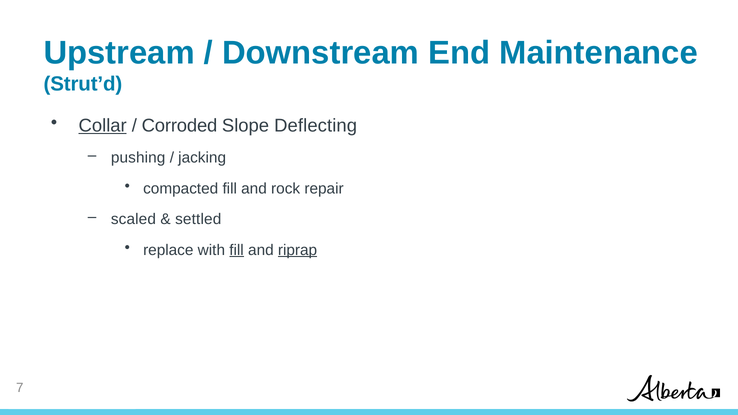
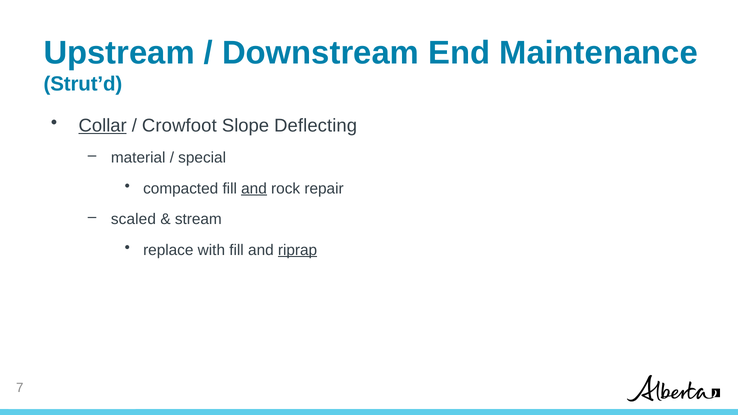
Corroded: Corroded -> Crowfoot (179, 126)
pushing: pushing -> material (138, 158)
jacking: jacking -> special (202, 158)
and underline: none -> present (254, 189)
settled: settled -> stream (198, 219)
fill underline: present -> none (237, 250)
